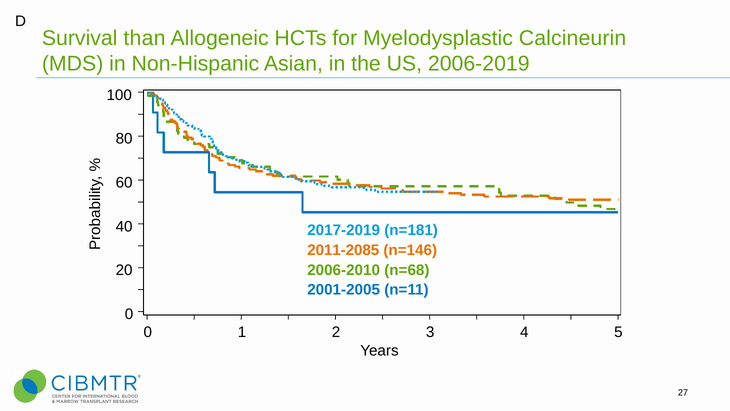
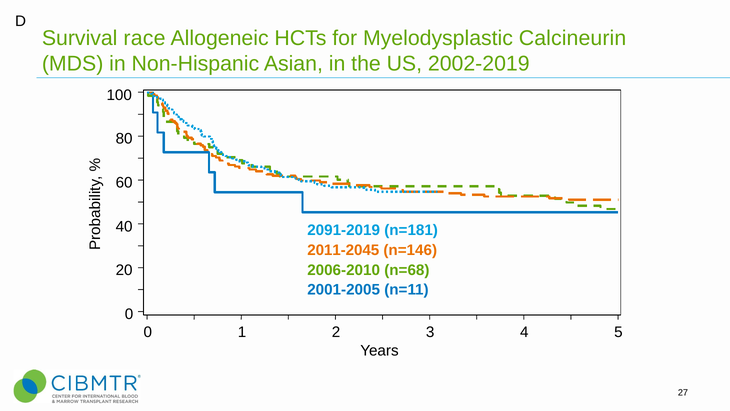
than: than -> race (145, 38)
2006-2019: 2006-2019 -> 2002-2019 (479, 64)
2017-2019: 2017-2019 -> 2091-2019 (344, 230)
2011-2085: 2011-2085 -> 2011-2045 (343, 250)
